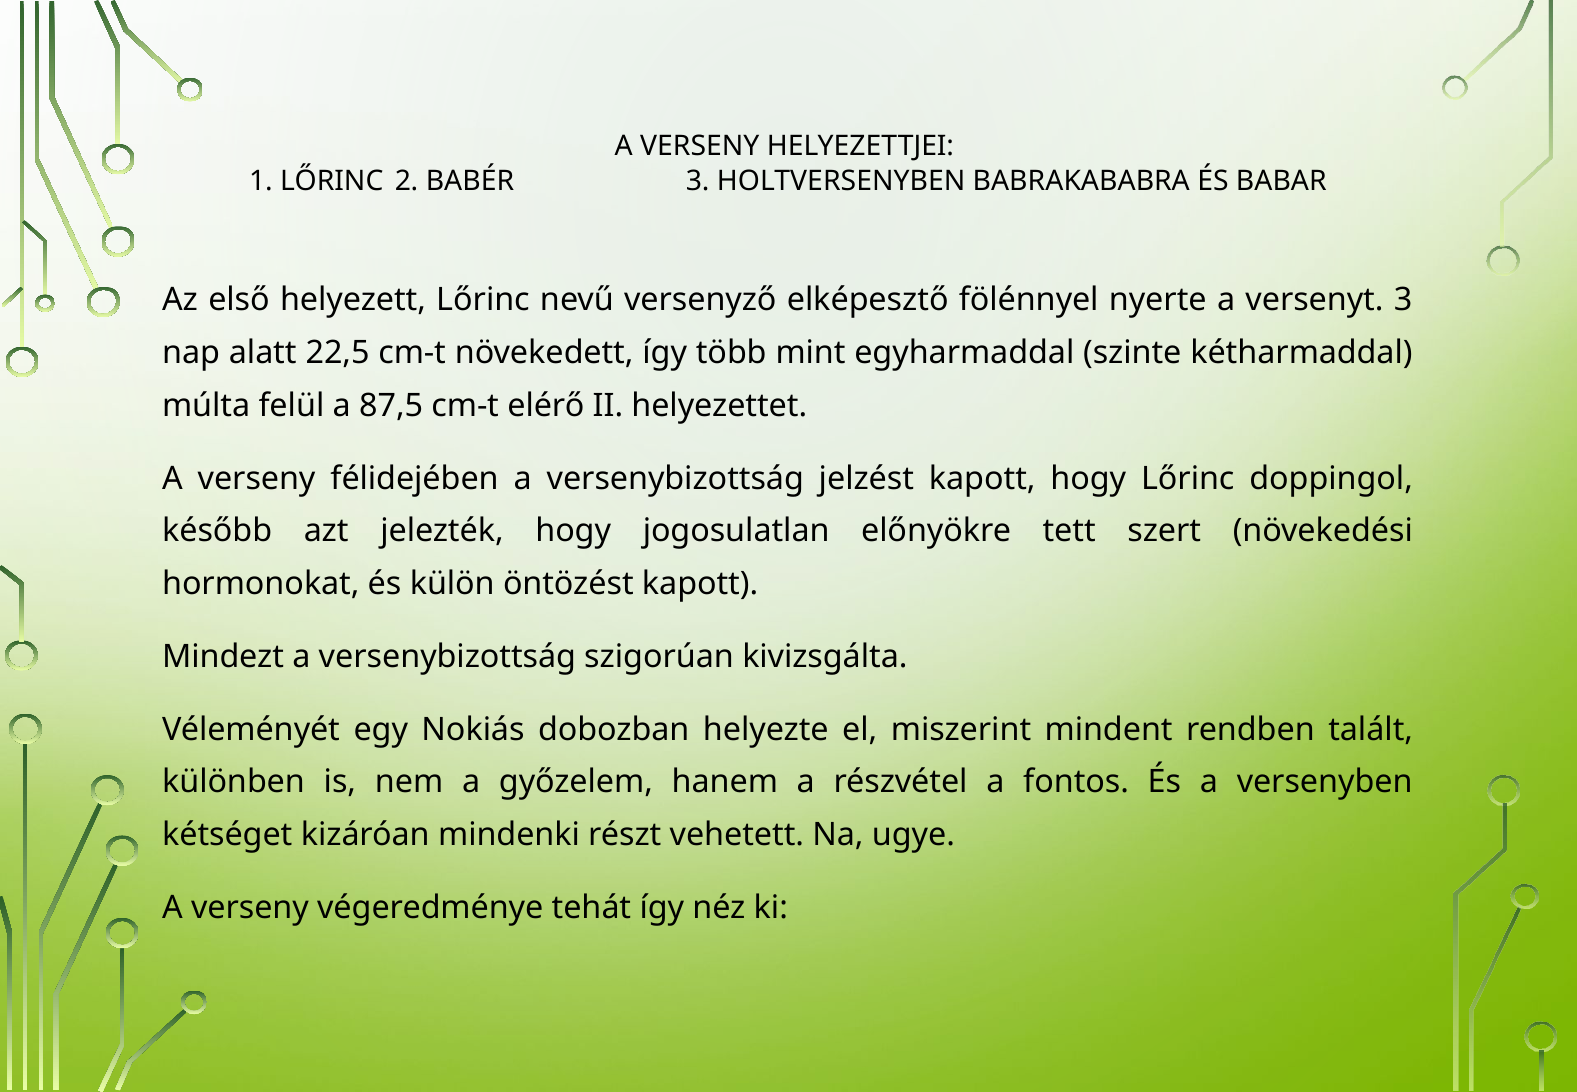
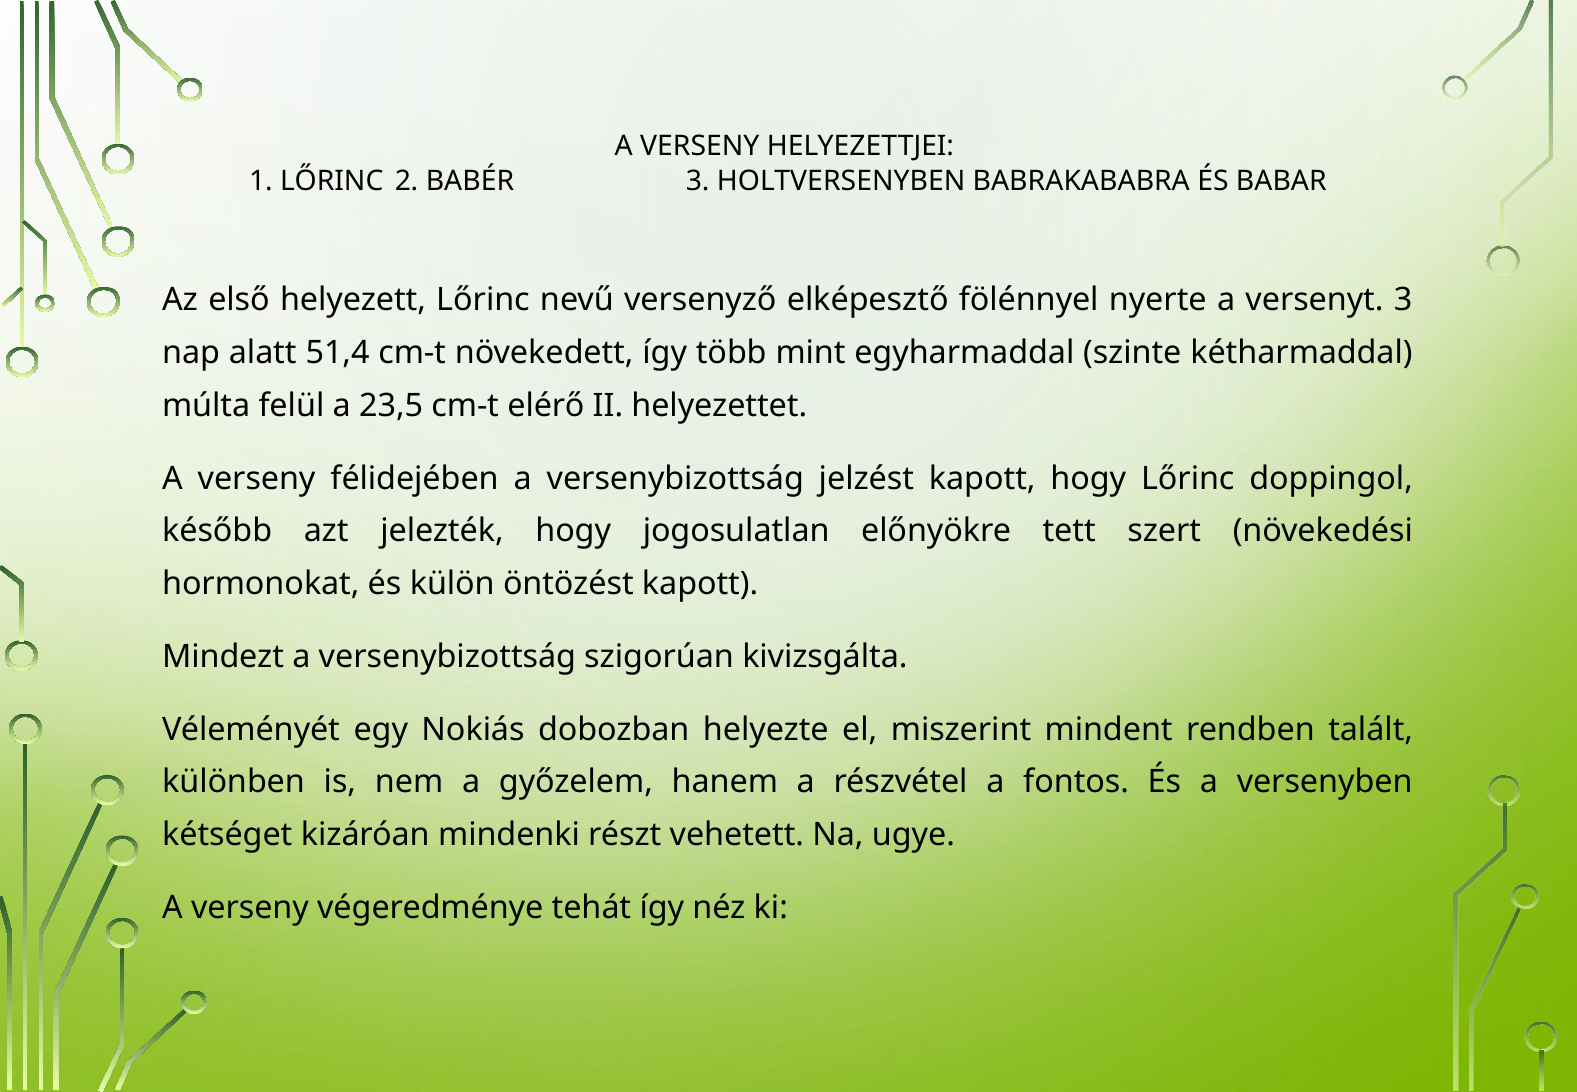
22,5: 22,5 -> 51,4 (338, 353)
87,5: 87,5 -> 23,5 (391, 405)
